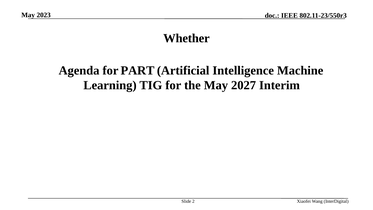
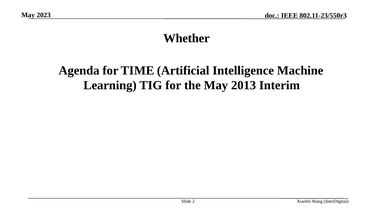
PART: PART -> TIME (137, 70)
2027: 2027 -> 2013 (244, 85)
